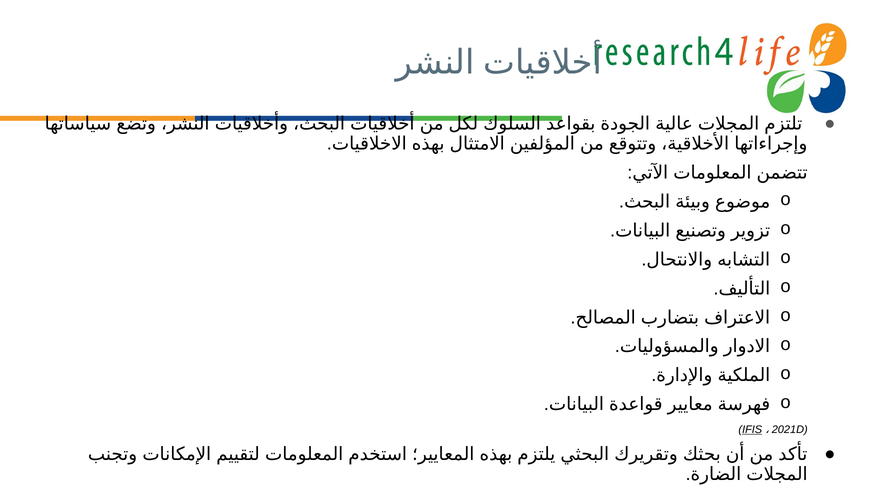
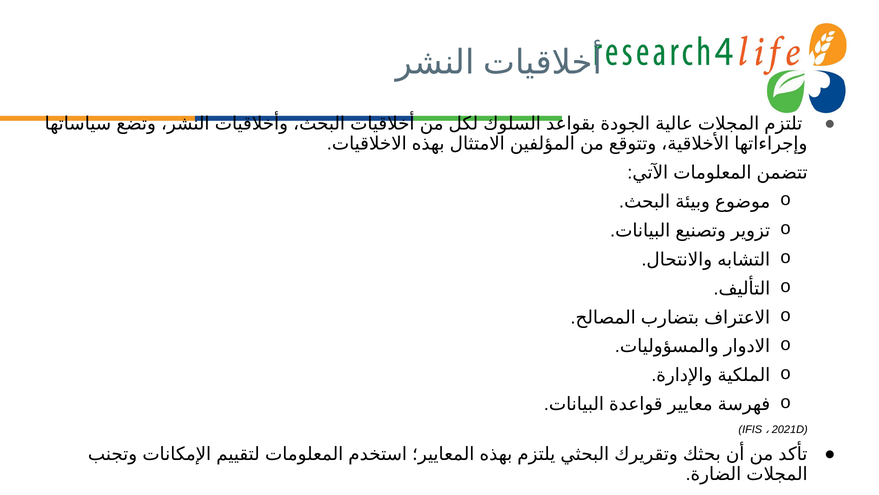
IFIS underline: present -> none (752, 429)
